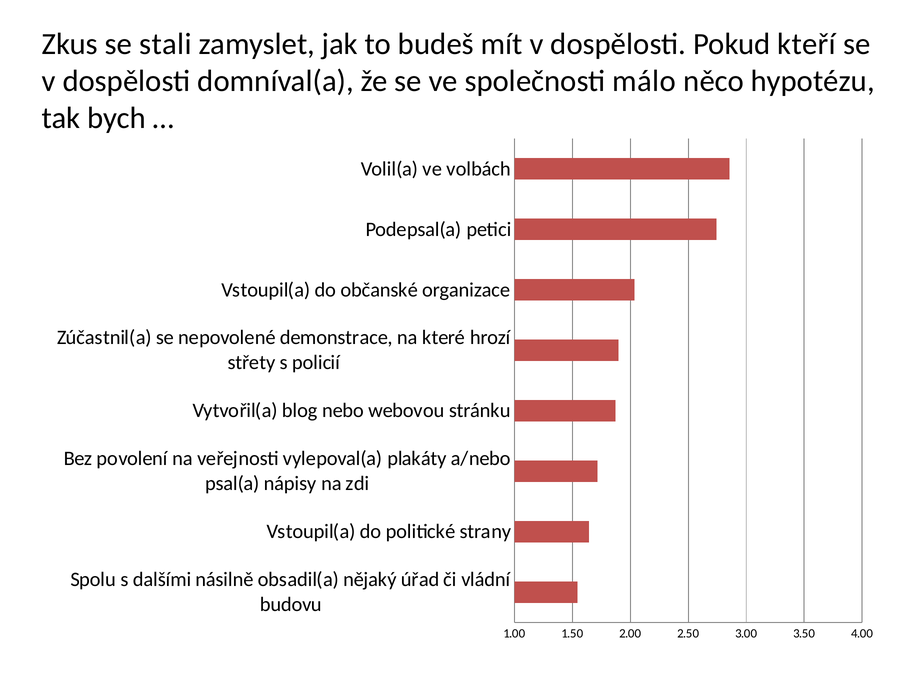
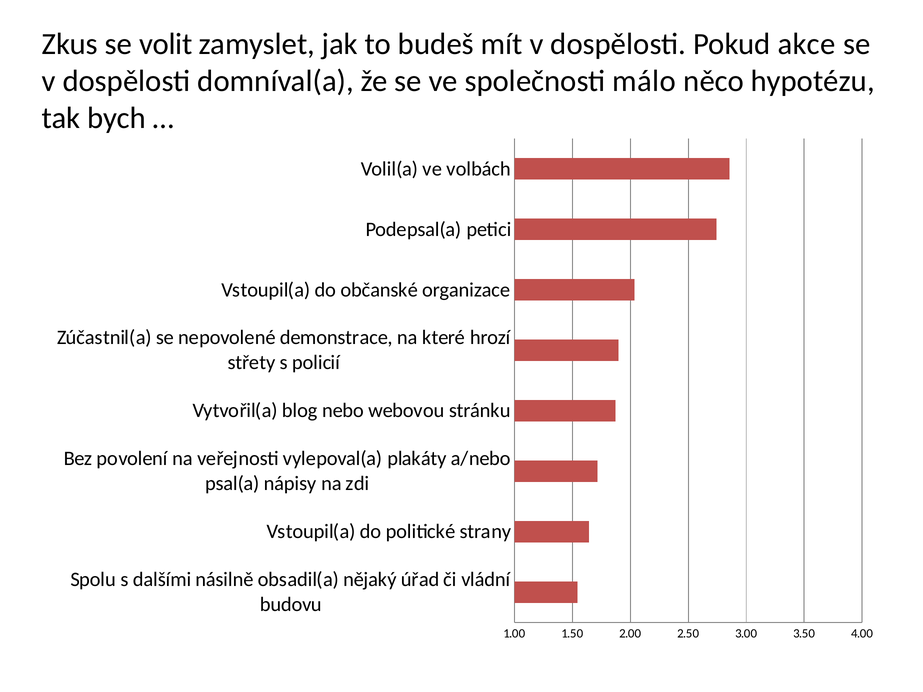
stali: stali -> volit (166, 44)
kteří: kteří -> akce (807, 44)
